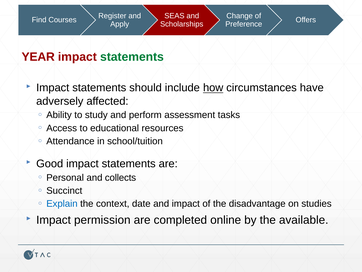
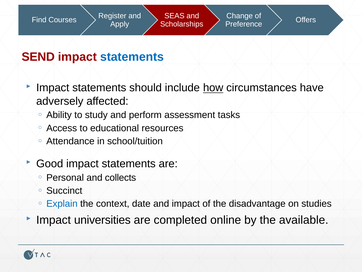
YEAR: YEAR -> SEND (38, 57)
statements colour: green -> blue (132, 57)
permission: permission -> universities (102, 220)
